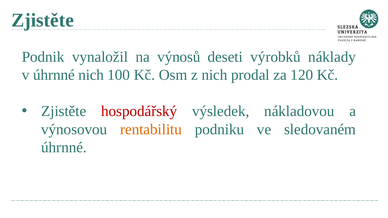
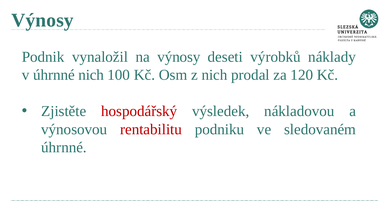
Zjistěte: Zjistěte -> Výnosy (43, 20)
na výnosů: výnosů -> výnosy (179, 57)
rentabilitu colour: orange -> red (151, 129)
